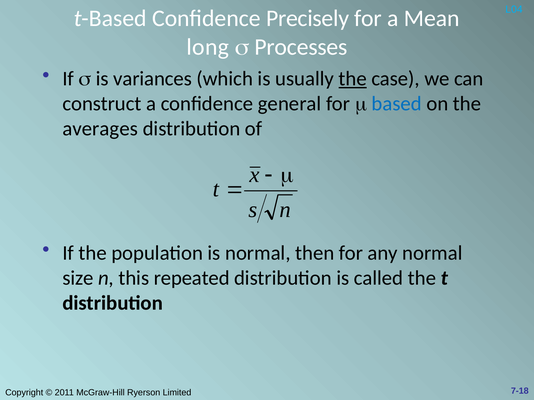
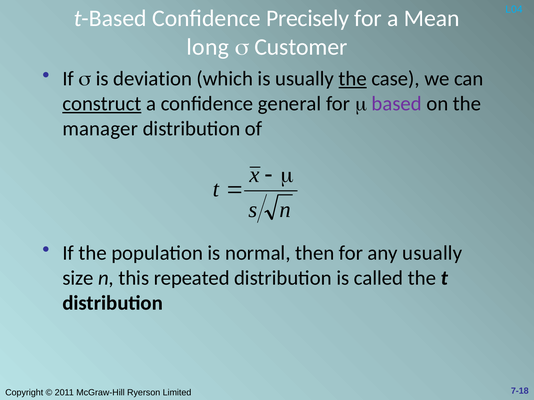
Processes: Processes -> Customer (301, 47)
variances: variances -> deviation (153, 79)
construct underline: none -> present (102, 104)
based colour: blue -> purple (397, 104)
averages: averages -> manager (100, 129)
any normal: normal -> usually (432, 253)
